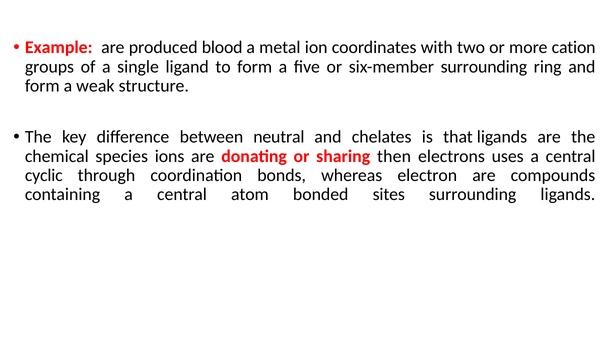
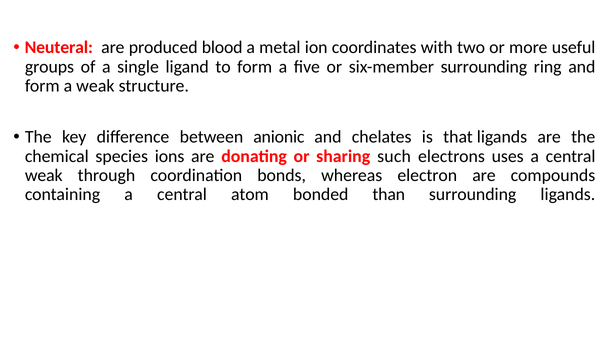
Example: Example -> Neuteral (59, 48)
cation: cation -> useful (574, 48)
neutral: neutral -> anionic (279, 137)
then: then -> such (394, 156)
cyclic: cyclic -> weak (44, 175)
sites: sites -> than (389, 195)
